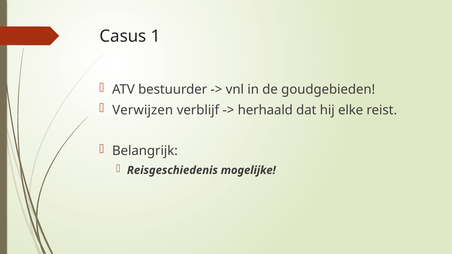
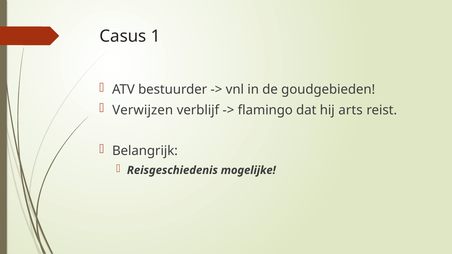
herhaald: herhaald -> flamingo (265, 110)
elke: elke -> arts (351, 110)
